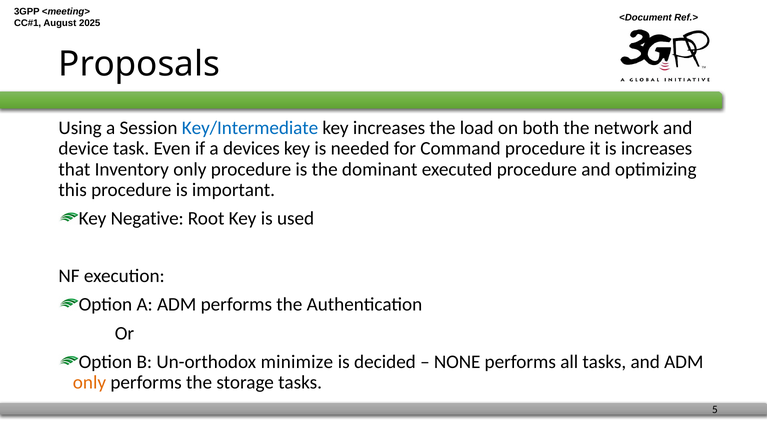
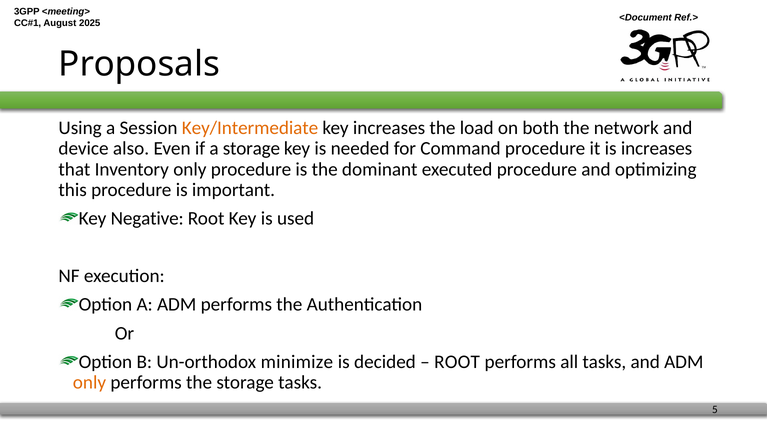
Key/Intermediate colour: blue -> orange (250, 128)
task: task -> also (131, 149)
a devices: devices -> storage (251, 149)
NONE: NONE -> ROOT (457, 362)
